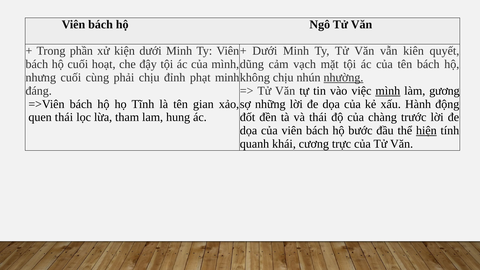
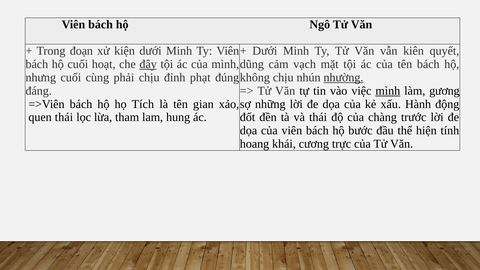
phần: phần -> đoạn (81, 51)
đậy underline: none -> present (148, 64)
phạt minh: minh -> đúng (227, 78)
Tĩnh: Tĩnh -> Tích (143, 104)
hiện underline: present -> none (426, 131)
quanh: quanh -> hoang (255, 144)
